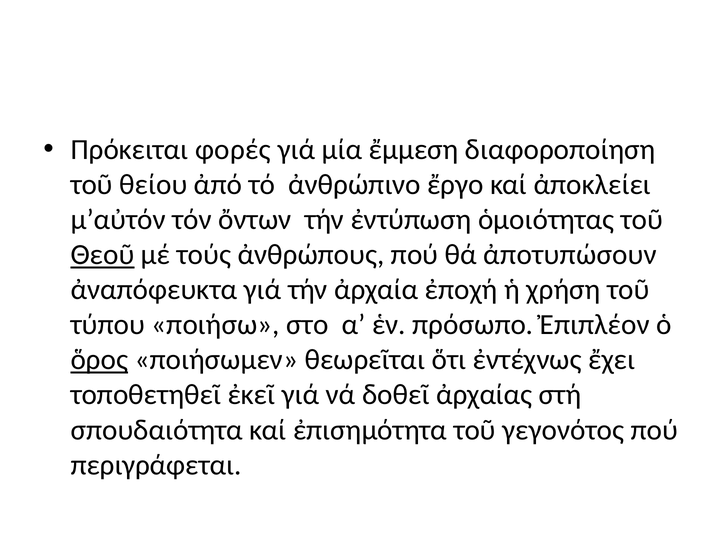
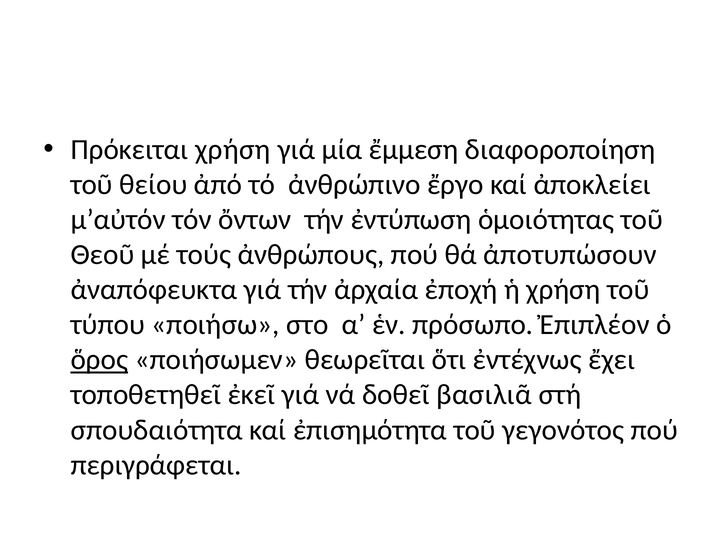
Πρόκειται φορές: φορές -> χρήση (233, 150)
Θεοῦ underline: present -> none (102, 255)
ἀρχαίας: ἀρχαίας -> βασιλιᾶ (484, 395)
